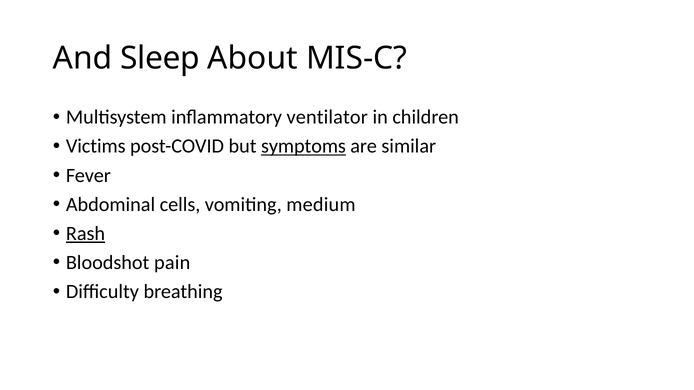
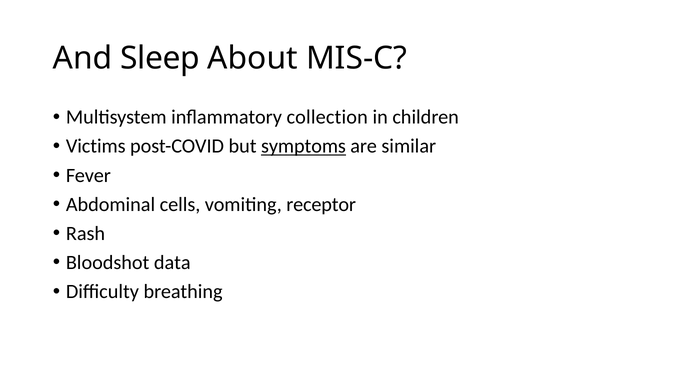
ventilator: ventilator -> collection (327, 117)
medium: medium -> receptor (321, 205)
Rash underline: present -> none (86, 234)
pain: pain -> data (172, 263)
